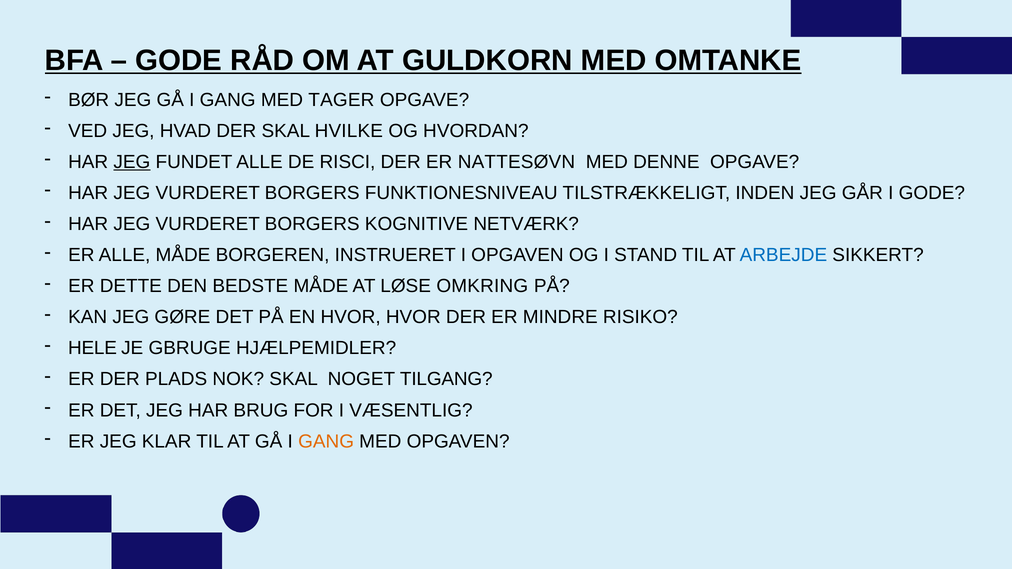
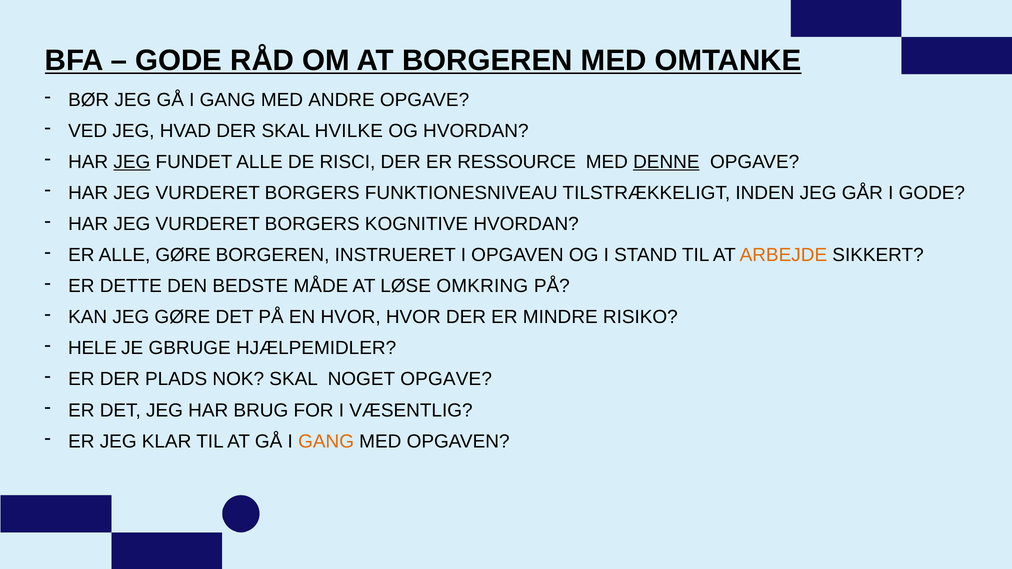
AT GULDKORN: GULDKORN -> BORGEREN (487, 61)
TAGER: TAGER -> ANDRE (341, 100)
NATTESØVN: NATTESØVN -> RESSOURCE (517, 162)
DENNE underline: none -> present (666, 162)
KOGNITIVE NETVÆRK: NETVÆRK -> HVORDAN (526, 224)
ALLE MÅDE: MÅDE -> GØRE (183, 255)
ARBEJDE colour: blue -> orange (783, 255)
NOGET TILGANG: TILGANG -> OPGAVE (446, 379)
